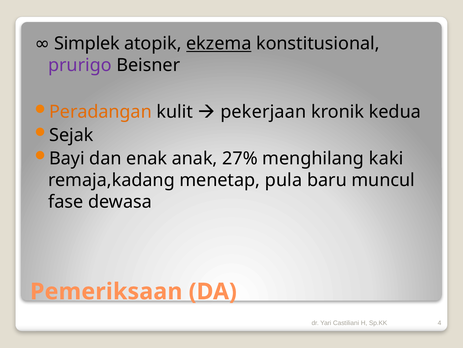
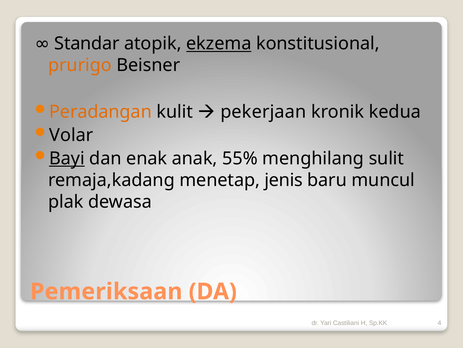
Simplek: Simplek -> Standar (87, 44)
prurigo colour: purple -> orange (80, 65)
Sejak: Sejak -> Volar (71, 135)
Bayi underline: none -> present (67, 158)
27%: 27% -> 55% (240, 158)
kaki: kaki -> sulit (386, 158)
pula: pula -> jenis (284, 180)
fase: fase -> plak (66, 201)
